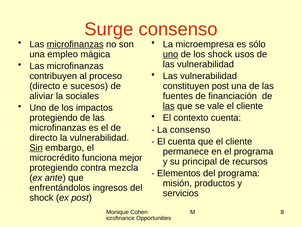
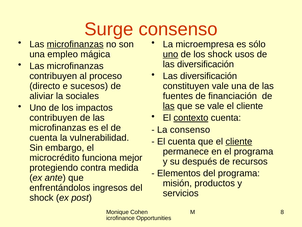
vulnerabilidad: vulnerabilidad -> diversificación (206, 64)
vulnerabilidad: vulnerabilidad -> diversificación (209, 76)
constituyen post: post -> vale (220, 86)
contexto underline: none -> present (191, 118)
protegiendo: protegiendo -> contribuyen (53, 118)
directo: directo -> cuenta (43, 138)
cliente underline: none -> present (239, 141)
Sin underline: present -> none (36, 148)
principal: principal -> después (200, 161)
mezcla: mezcla -> medida (124, 167)
